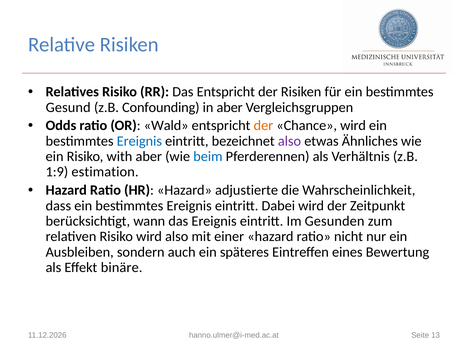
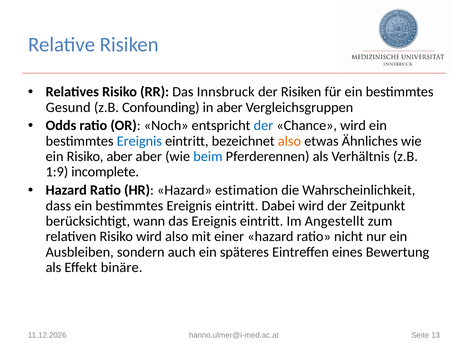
Das Entspricht: Entspricht -> Innsbruck (226, 92)
Wald: Wald -> Noch (166, 126)
der colour: orange -> blue (263, 126)
also colour: purple -> orange (289, 141)
Risiko with: with -> aber (120, 156)
estimation: estimation -> incomplete (105, 172)
adjustierte: adjustierte -> estimation (247, 190)
Gesunden: Gesunden -> Angestellt (335, 221)
